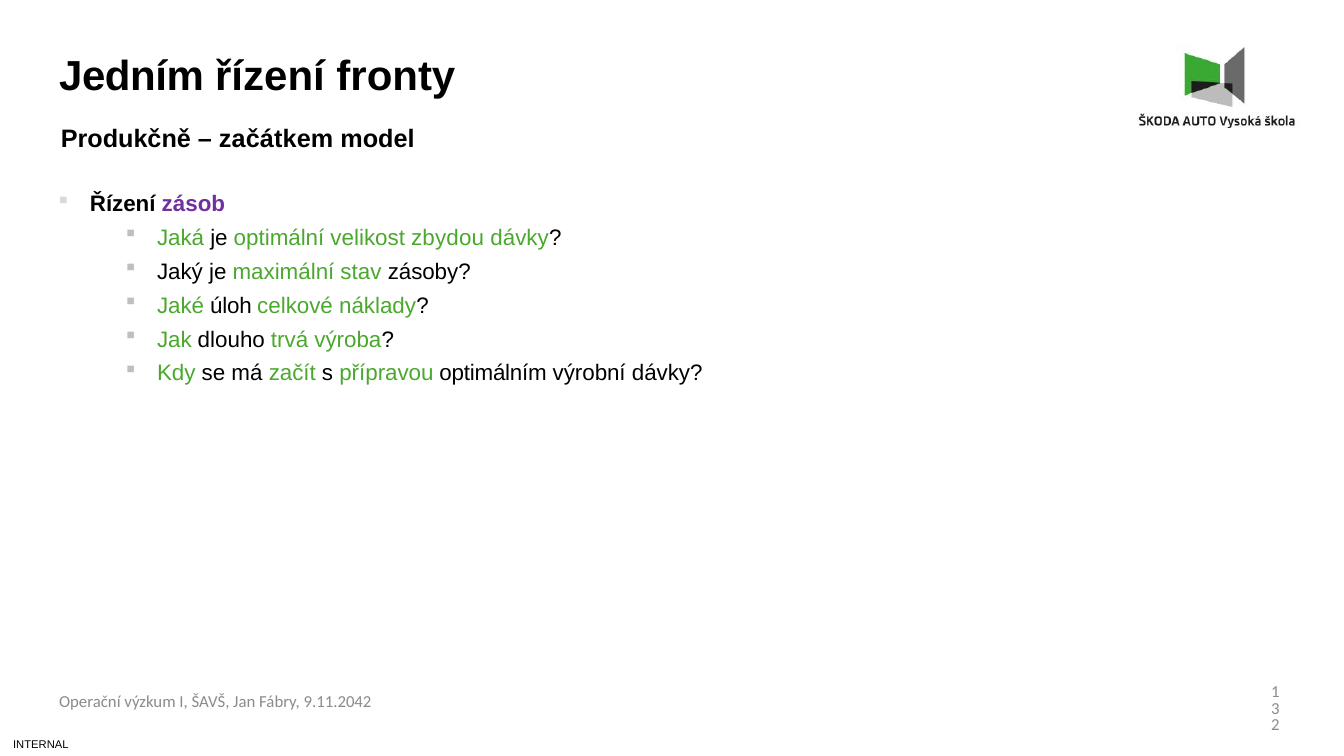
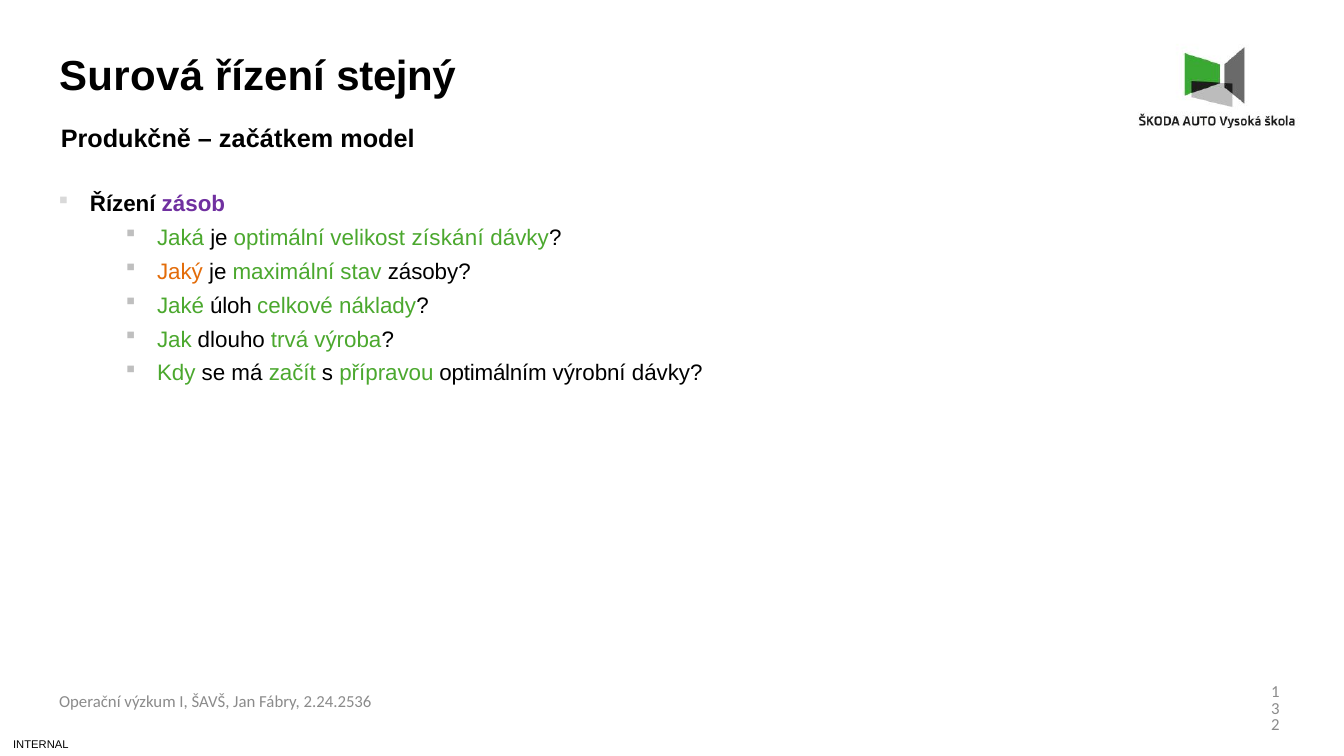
Jedním: Jedním -> Surová (131, 76)
fronty: fronty -> stejný (396, 76)
zbydou: zbydou -> získání (448, 238)
Jaký colour: black -> orange (180, 272)
9.11.2042: 9.11.2042 -> 2.24.2536 (338, 702)
